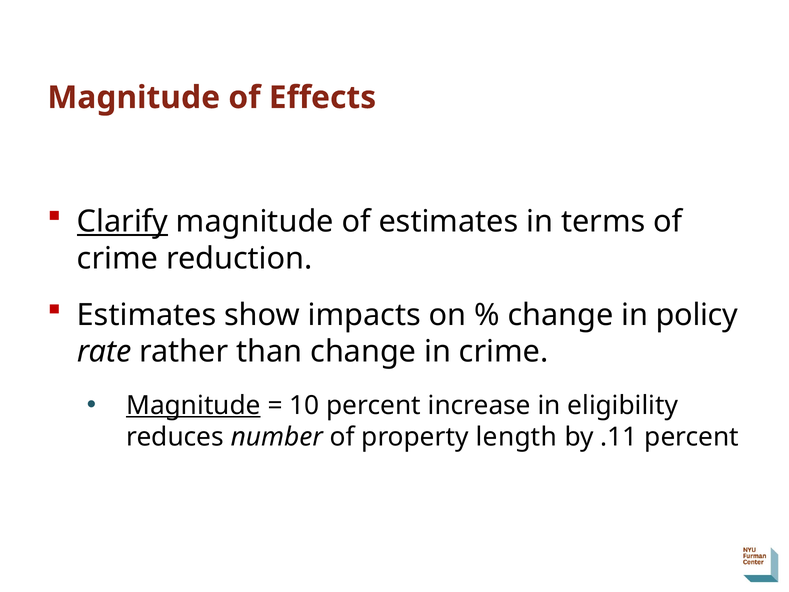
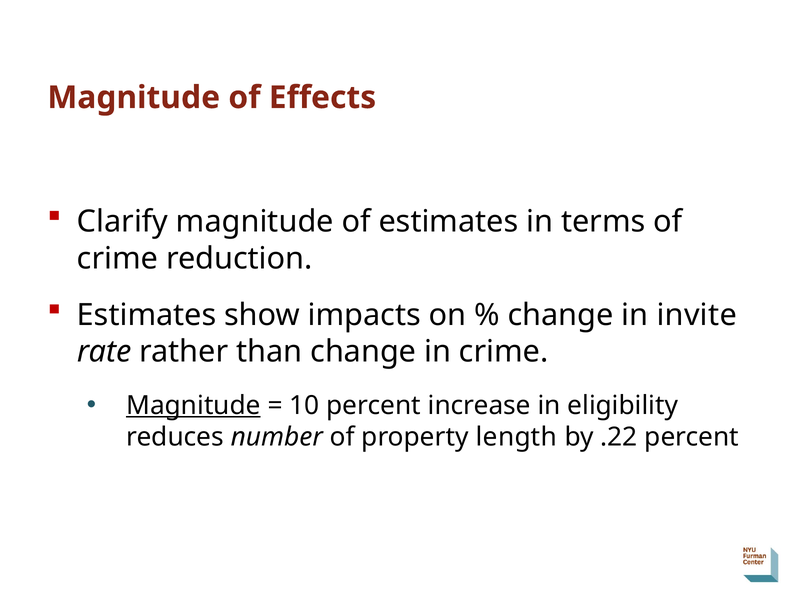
Clarify underline: present -> none (123, 222)
policy: policy -> invite (697, 315)
.11: .11 -> .22 (619, 437)
